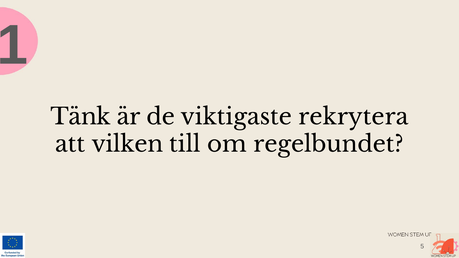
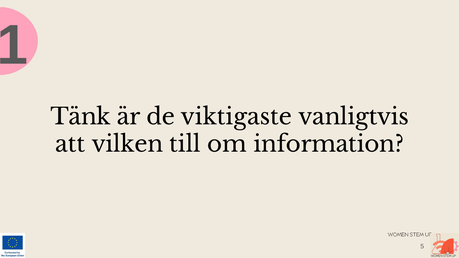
rekrytera: rekrytera -> vanligtvis (354, 117)
regelbundet: regelbundet -> information (329, 144)
